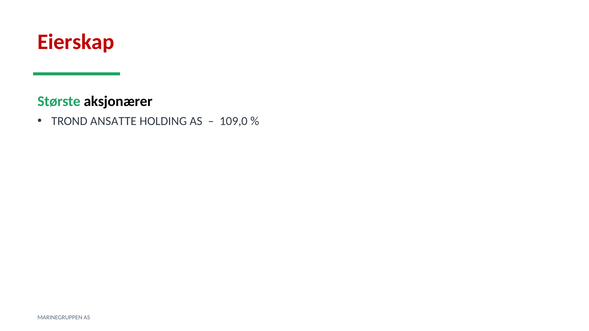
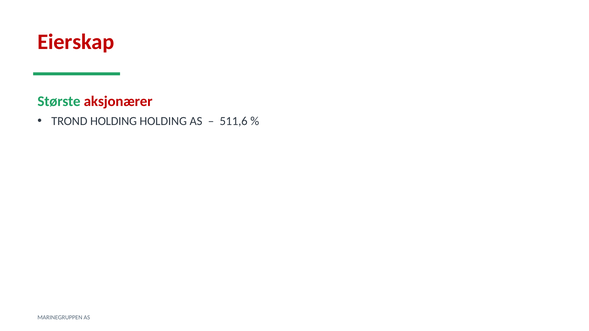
aksjonærer colour: black -> red (118, 101)
TROND ANSATTE: ANSATTE -> HOLDING (114, 121)
109,0: 109,0 -> 511,6 (234, 121)
